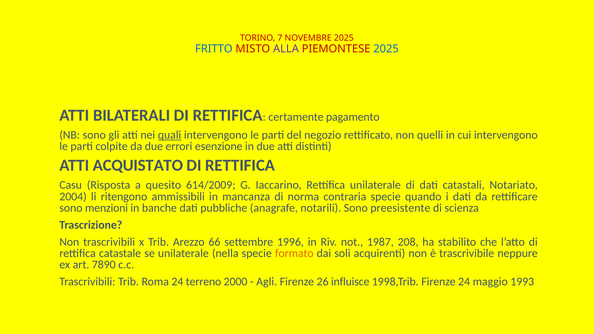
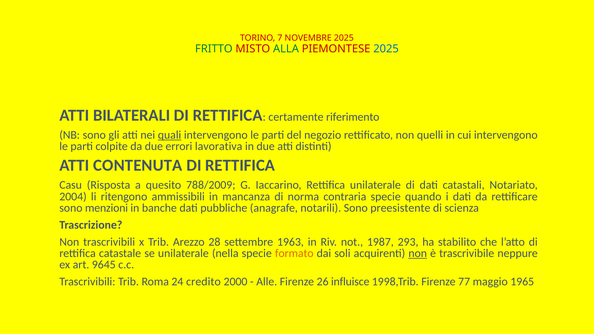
FRITTO colour: blue -> green (214, 49)
ALLA colour: purple -> green (286, 49)
pagamento: pagamento -> riferimento (353, 117)
esenzione: esenzione -> lavorativa (219, 146)
ACQUISTATO: ACQUISTATO -> CONTENUTA (138, 166)
614/2009: 614/2009 -> 788/2009 (211, 185)
66: 66 -> 28 (214, 242)
1996: 1996 -> 1963 (290, 242)
208: 208 -> 293 (408, 242)
non underline: none -> present (418, 253)
7890: 7890 -> 9645 (104, 265)
terreno: terreno -> credito (203, 282)
Agli: Agli -> Alle (267, 282)
Firenze 24: 24 -> 77 (464, 282)
1993: 1993 -> 1965 (522, 282)
